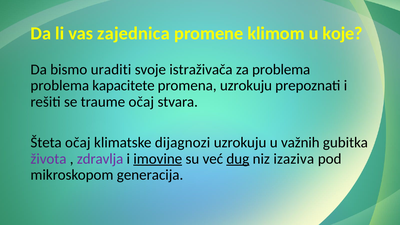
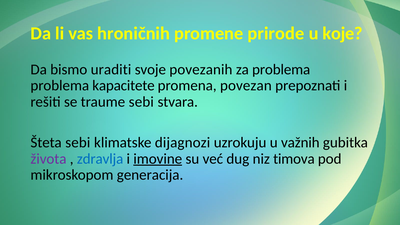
zajednica: zajednica -> hroničnih (134, 34)
klimom: klimom -> prirode (276, 34)
istraživača: istraživača -> povezanih (201, 69)
promena uzrokuju: uzrokuju -> povezan (246, 86)
traume očaj: očaj -> sebi (141, 102)
Šteta očaj: očaj -> sebi (78, 143)
zdravlja colour: purple -> blue (100, 159)
dug underline: present -> none (238, 159)
izaziva: izaziva -> timova (294, 159)
